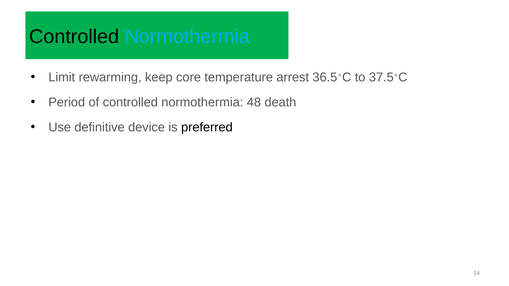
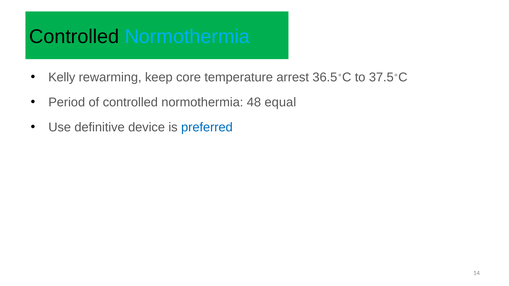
Limit: Limit -> Kelly (62, 77)
death: death -> equal (280, 102)
preferred colour: black -> blue (207, 128)
